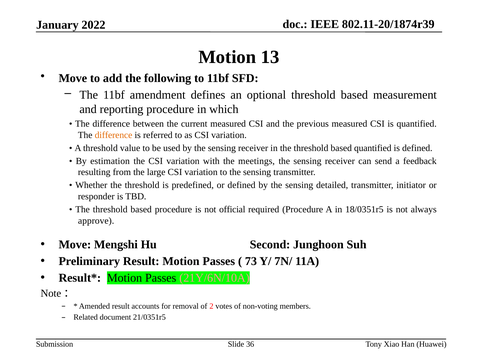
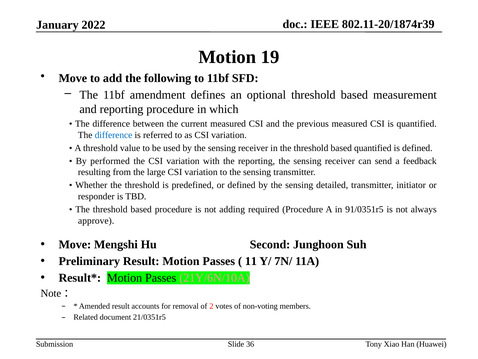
13: 13 -> 19 (270, 57)
difference colour: orange -> blue (114, 135)
estimation: estimation -> performed (110, 161)
the meetings: meetings -> reporting (257, 161)
official: official -> adding (232, 209)
18/0351r5: 18/0351r5 -> 91/0351r5 (364, 209)
73: 73 -> 11 (251, 261)
